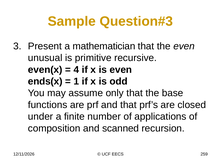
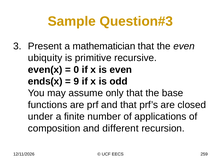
unusual: unusual -> ubiquity (45, 58)
4: 4 -> 0 (76, 70)
1: 1 -> 9 (76, 82)
scanned: scanned -> different (120, 129)
